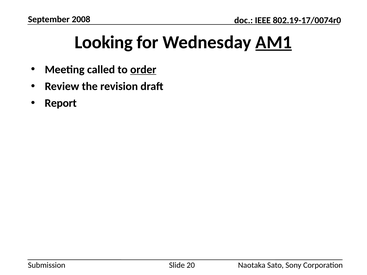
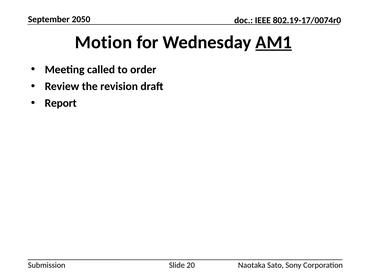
2008: 2008 -> 2050 (81, 19)
Looking: Looking -> Motion (104, 42)
order underline: present -> none (143, 70)
